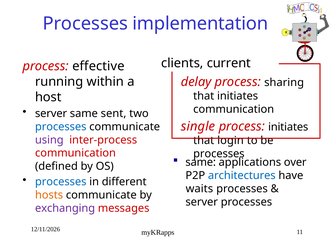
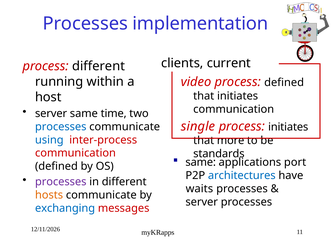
process effective: effective -> different (98, 66)
delay: delay -> video (196, 82)
process sharing: sharing -> defined (284, 83)
sent: sent -> time (114, 114)
using colour: purple -> blue (49, 140)
login: login -> more (231, 141)
processes: processes -> standards (219, 154)
over: over -> port (295, 162)
processes colour: blue -> purple (61, 182)
exchanging colour: purple -> blue (65, 208)
